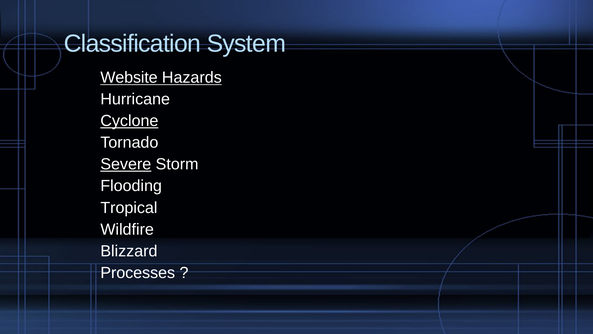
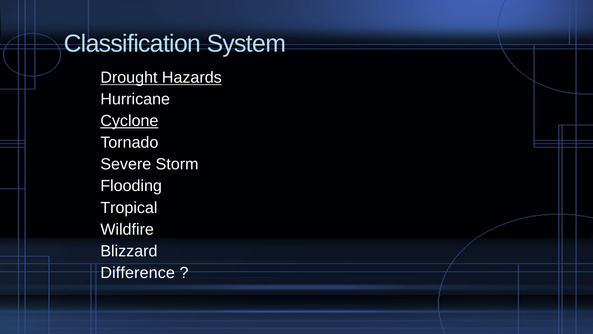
Website: Website -> Drought (129, 77)
Severe underline: present -> none (126, 164)
Processes: Processes -> Difference (138, 272)
